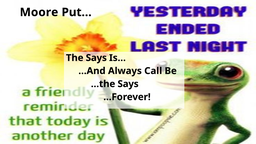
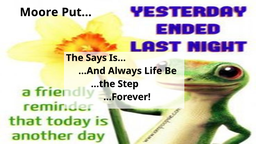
Call: Call -> Life (153, 71)
…the Says: Says -> Step (128, 84)
